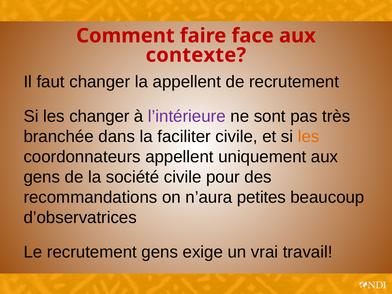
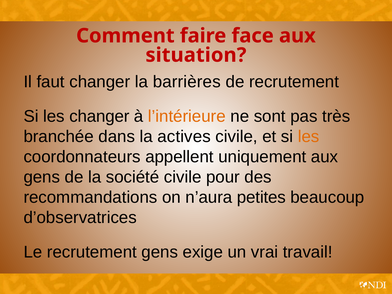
contexte: contexte -> situation (196, 55)
la appellent: appellent -> barrières (187, 82)
l’intérieure colour: purple -> orange (187, 116)
faciliter: faciliter -> actives (184, 137)
